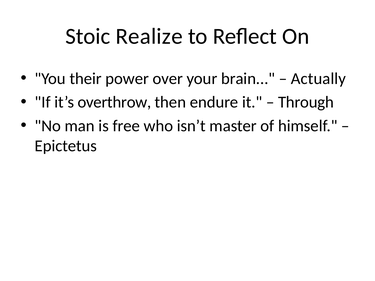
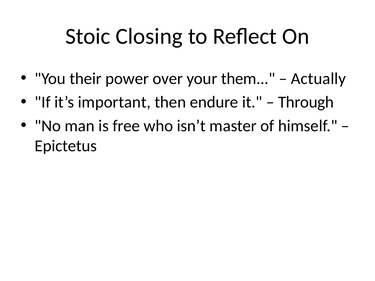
Realize: Realize -> Closing (149, 36)
brain: brain -> them (248, 79)
overthrow: overthrow -> important (114, 102)
